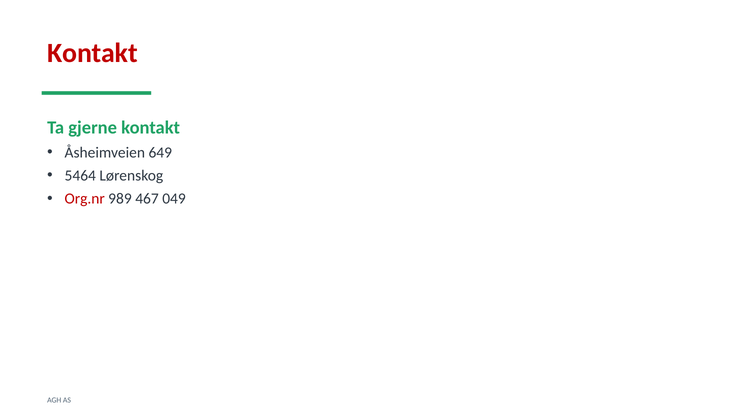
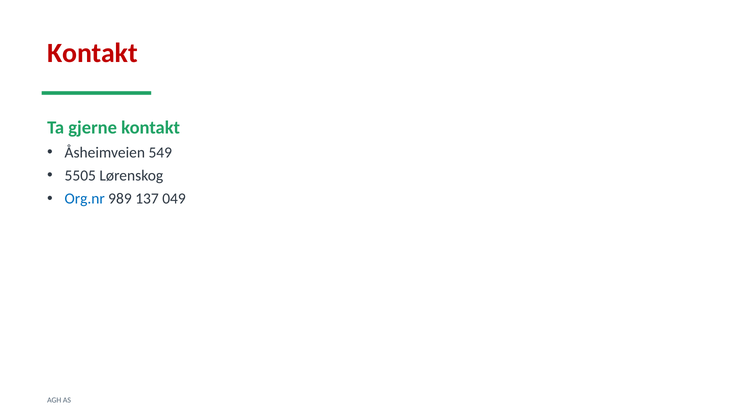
649: 649 -> 549 (160, 153)
5464: 5464 -> 5505 (80, 176)
Org.nr colour: red -> blue (85, 199)
467: 467 -> 137 (147, 199)
